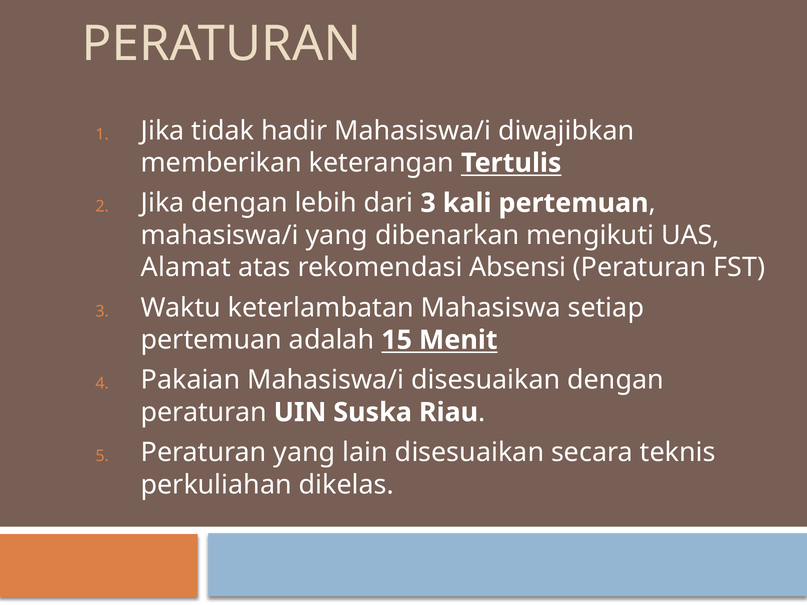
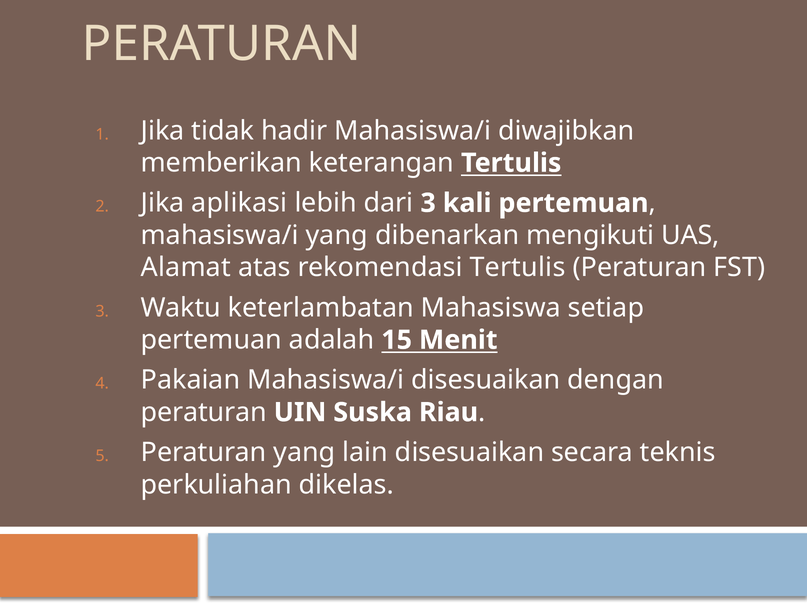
Jika dengan: dengan -> aplikasi (239, 203)
rekomendasi Absensi: Absensi -> Tertulis (518, 268)
